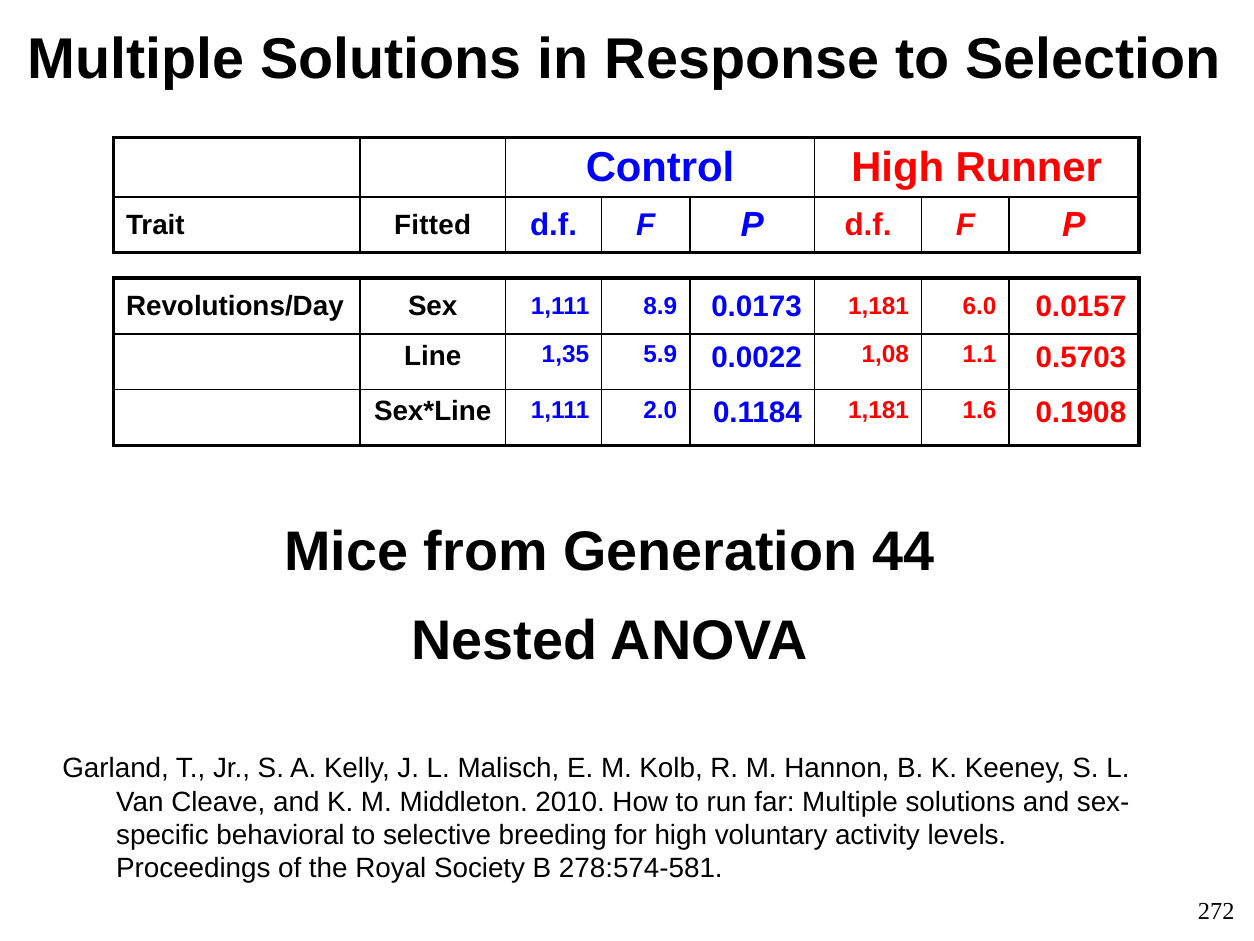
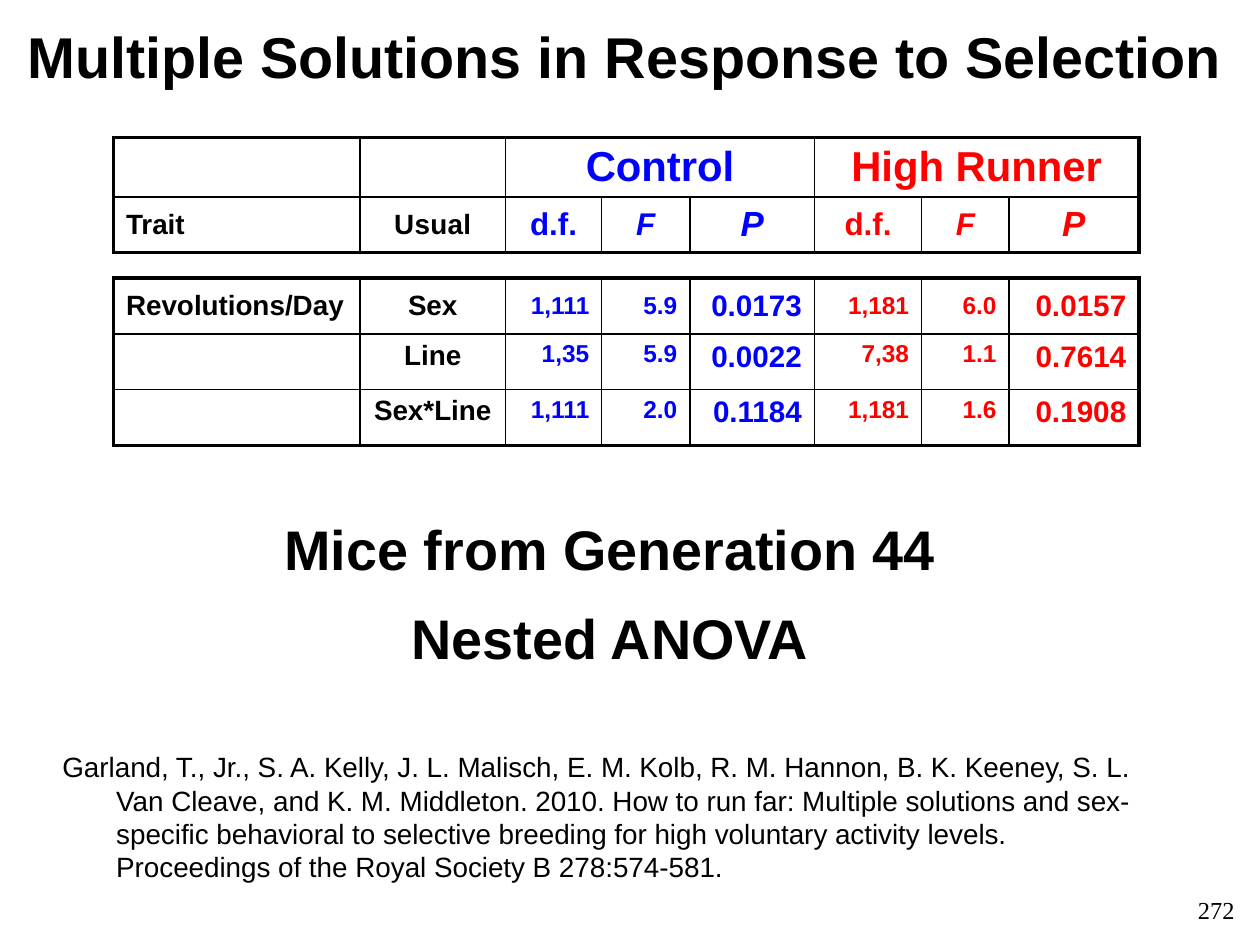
Fitted: Fitted -> Usual (433, 225)
1,111 8.9: 8.9 -> 5.9 (660, 306)
1,08: 1,08 -> 7,38 (885, 354)
0.5703: 0.5703 -> 0.7614 (1081, 357)
